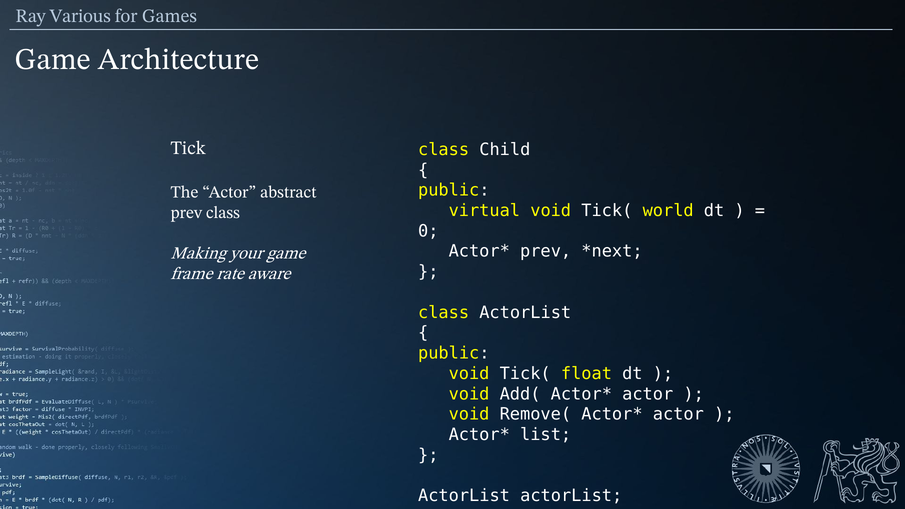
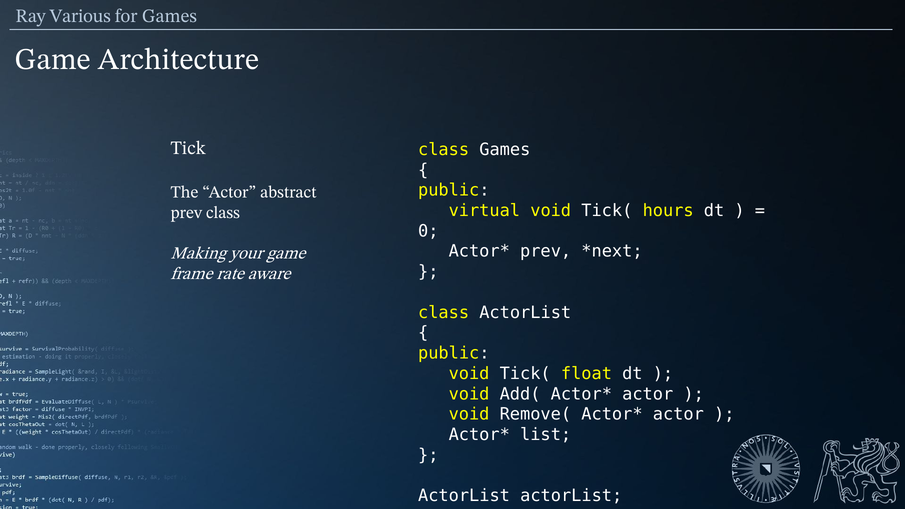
class Child: Child -> Games (505, 150)
world: world -> hours (668, 211)
